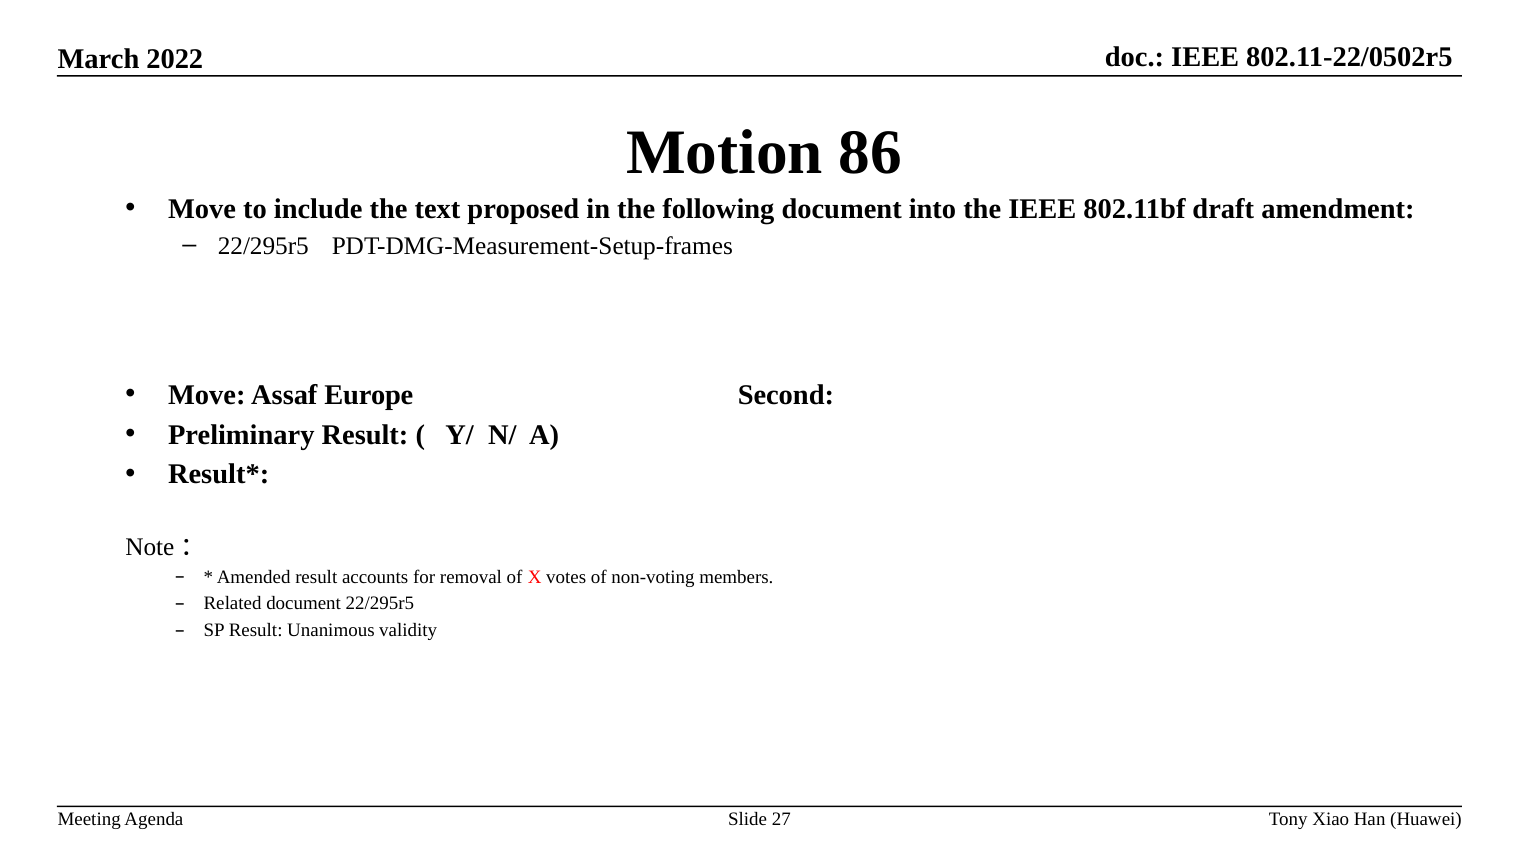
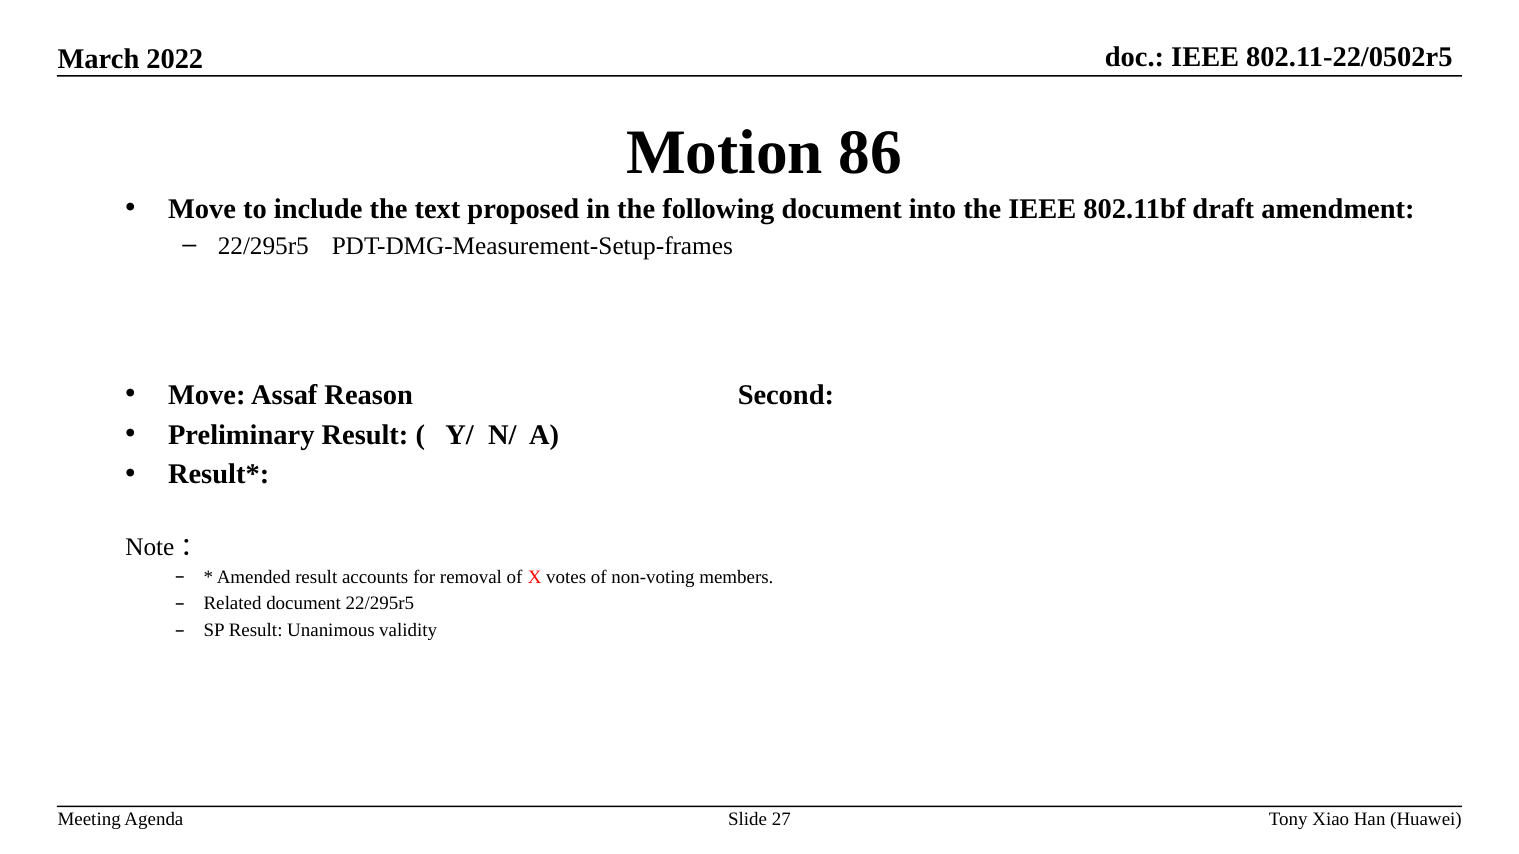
Europe: Europe -> Reason (369, 395)
